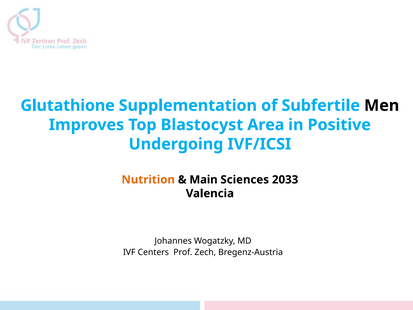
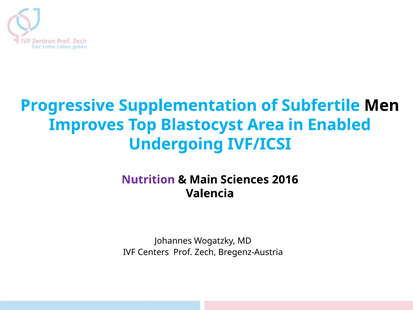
Glutathione: Glutathione -> Progressive (68, 105)
Positive: Positive -> Enabled (339, 125)
Nutrition colour: orange -> purple (148, 180)
2033: 2033 -> 2016 (285, 180)
